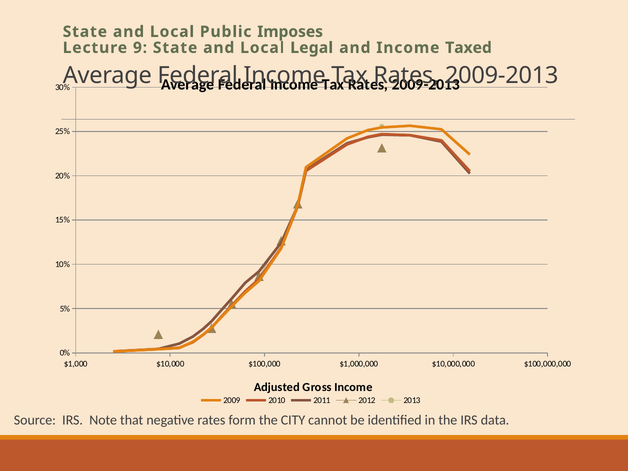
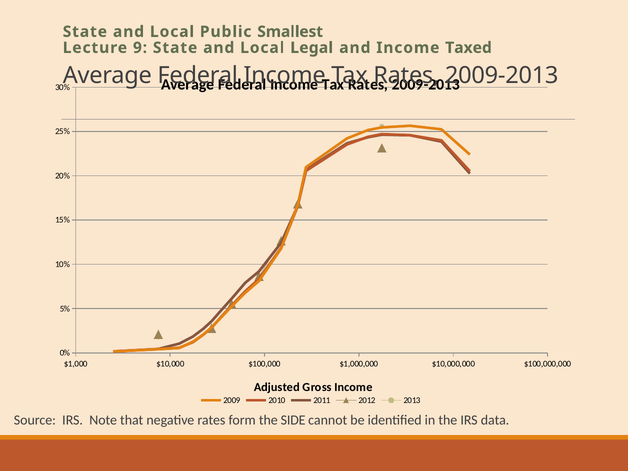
Imposes: Imposes -> Smallest (290, 32)
CITY: CITY -> SIDE (293, 420)
